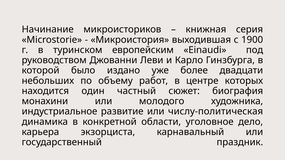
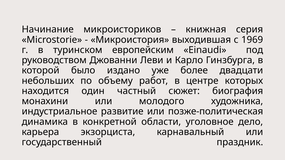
1900: 1900 -> 1969 (252, 40)
числу-политическая: числу-политическая -> позже-политическая (216, 112)
